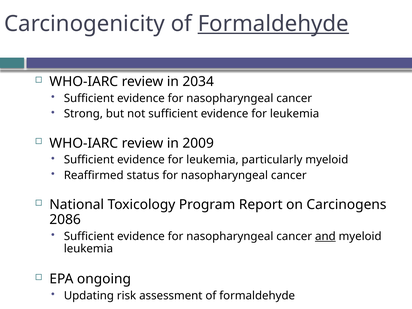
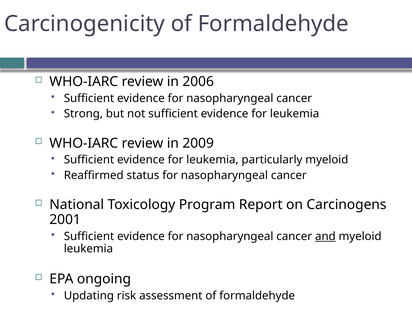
Formaldehyde underline: present -> none (273, 24)
2034: 2034 -> 2006 (198, 81)
2086: 2086 -> 2001 (65, 220)
